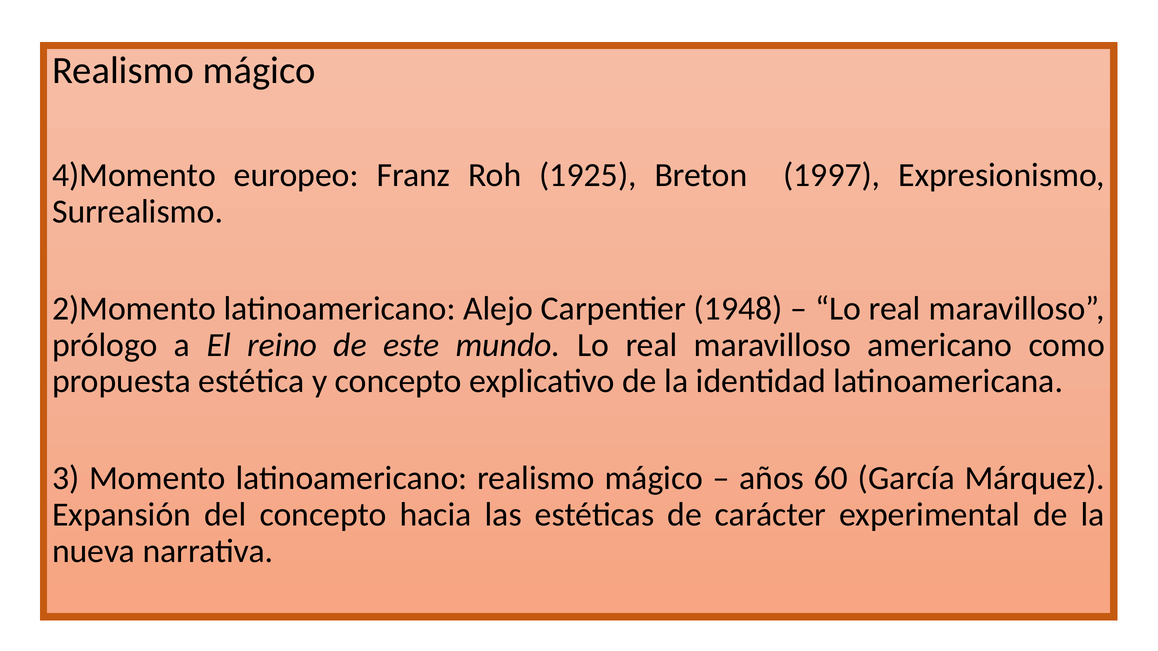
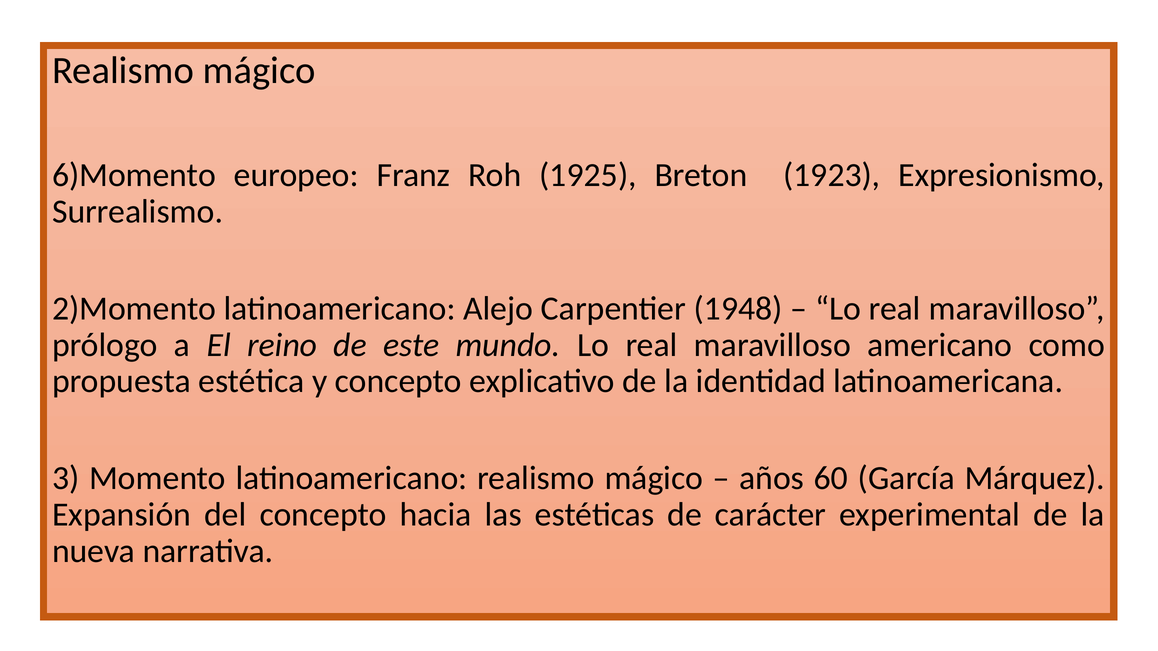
4)Momento: 4)Momento -> 6)Momento (134, 175)
1997: 1997 -> 1923 (832, 175)
